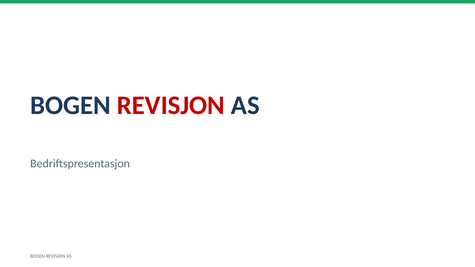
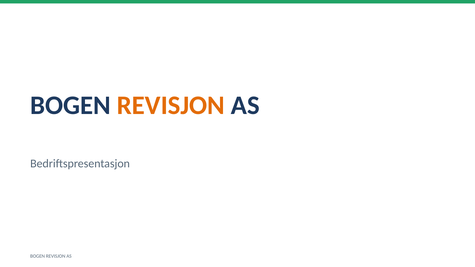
REVISJON colour: red -> orange (171, 105)
